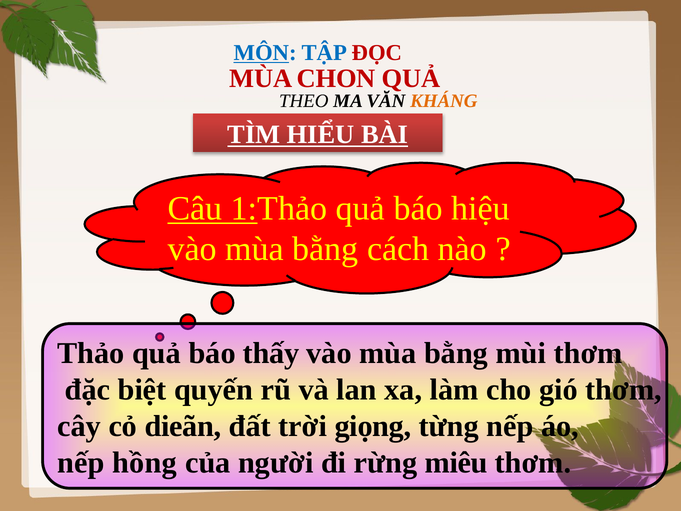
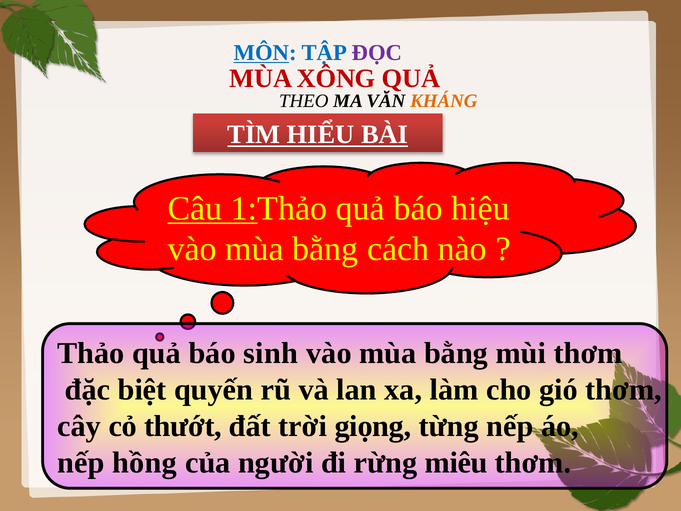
ĐỌC colour: red -> purple (377, 52)
CHON: CHON -> XÔNG (336, 79)
thấy: thấy -> sinh (271, 353)
dieãn: dieãn -> thướt (183, 426)
